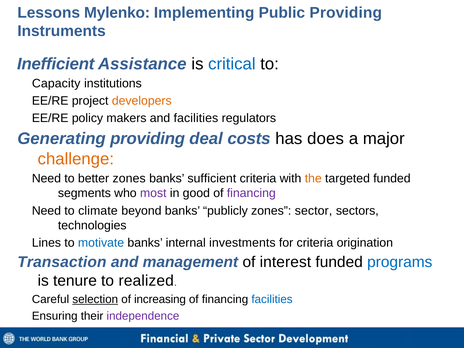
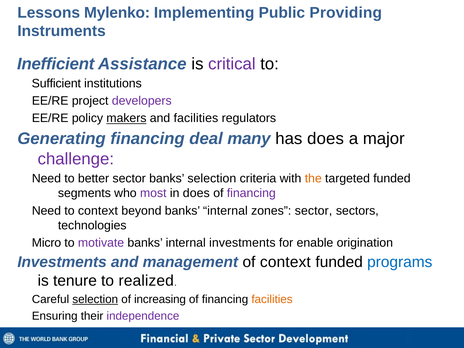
critical colour: blue -> purple (232, 64)
Capacity: Capacity -> Sufficient (56, 84)
developers colour: orange -> purple (142, 101)
makers underline: none -> present (126, 118)
Generating providing: providing -> financing (148, 139)
costs: costs -> many (249, 139)
challenge colour: orange -> purple (76, 159)
better zones: zones -> sector (129, 179)
banks sufficient: sufficient -> selection (212, 179)
in good: good -> does (196, 193)
to climate: climate -> context (98, 211)
beyond banks publicly: publicly -> internal (225, 211)
Lines: Lines -> Micro (46, 243)
motivate colour: blue -> purple (101, 243)
for criteria: criteria -> enable (315, 243)
Transaction: Transaction -> Investments (62, 262)
of interest: interest -> context (285, 262)
facilities colour: blue -> orange (272, 299)
